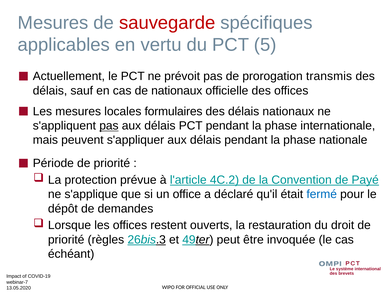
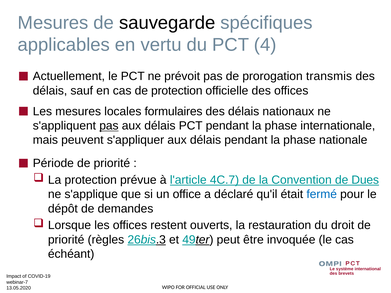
sauvegarde colour: red -> black (167, 23)
5: 5 -> 4 (265, 45)
de nationaux: nationaux -> protection (177, 91)
4C.2: 4C.2 -> 4C.7 (224, 180)
Payé: Payé -> Dues (365, 180)
